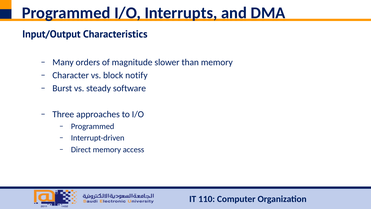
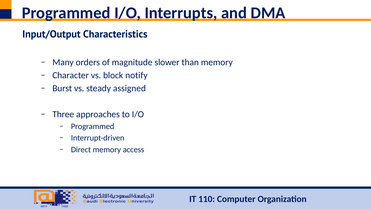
software: software -> assigned (129, 88)
